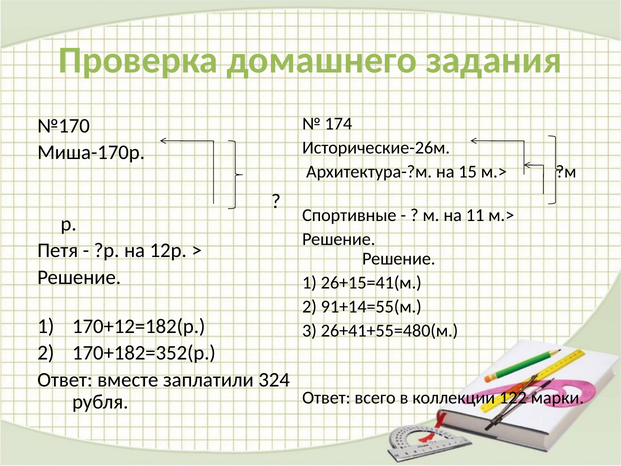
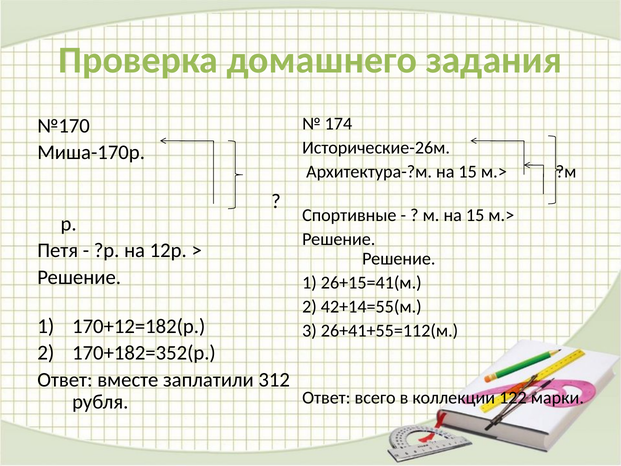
м на 11: 11 -> 15 (475, 215)
91+14=55(м: 91+14=55(м -> 42+14=55(м (371, 307)
26+41+55=480(м: 26+41+55=480(м -> 26+41+55=112(м (390, 330)
324: 324 -> 312 (274, 380)
